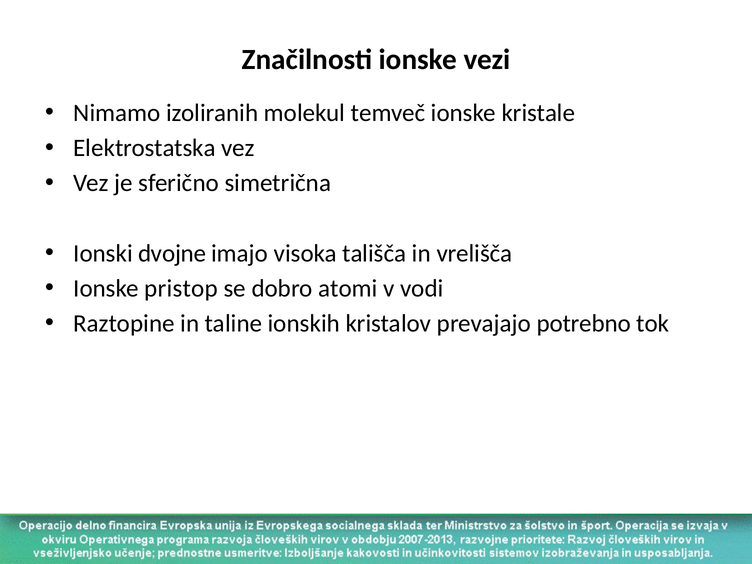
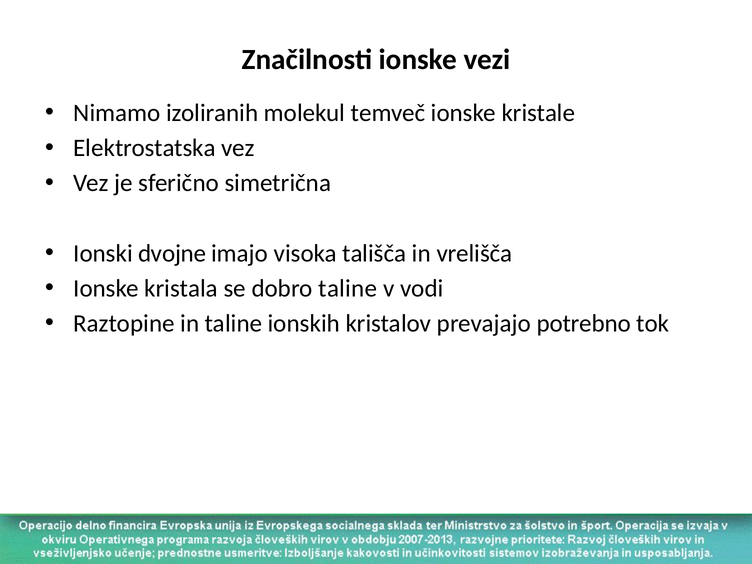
pristop: pristop -> kristala (181, 288)
dobro atomi: atomi -> taline (348, 288)
